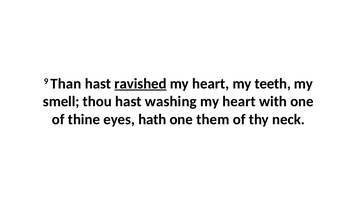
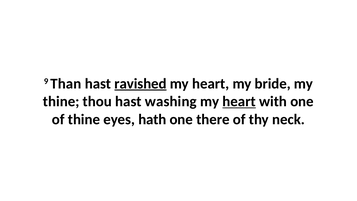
teeth: teeth -> bride (273, 84)
smell: smell -> thine (61, 101)
heart underline: none -> present (239, 101)
them: them -> there (213, 119)
